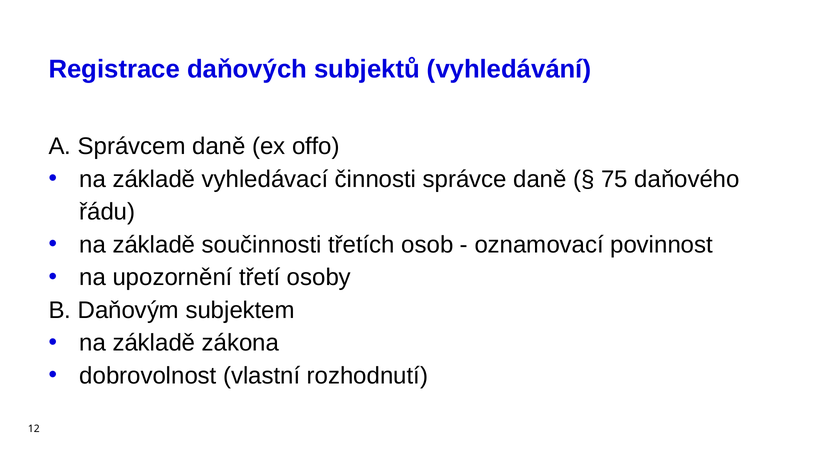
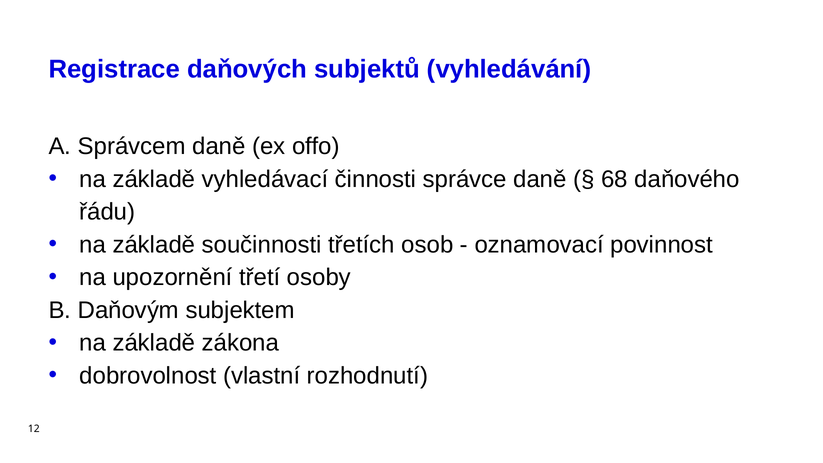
75: 75 -> 68 (614, 179)
